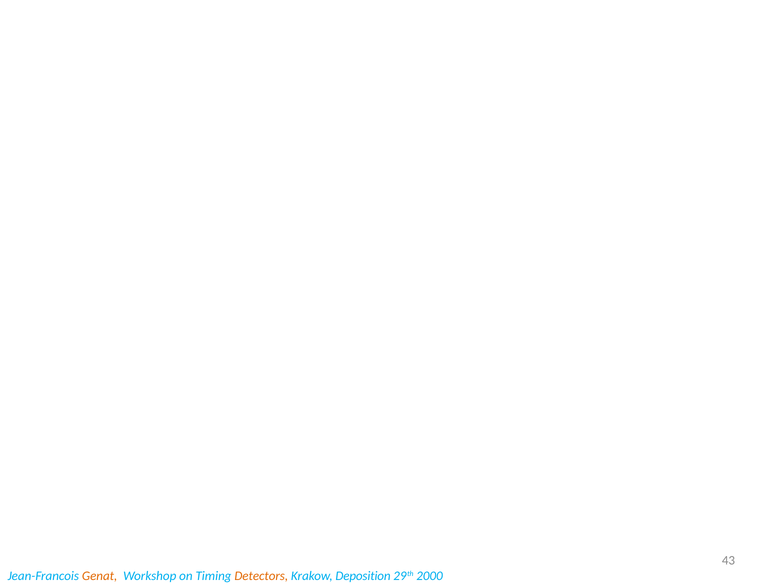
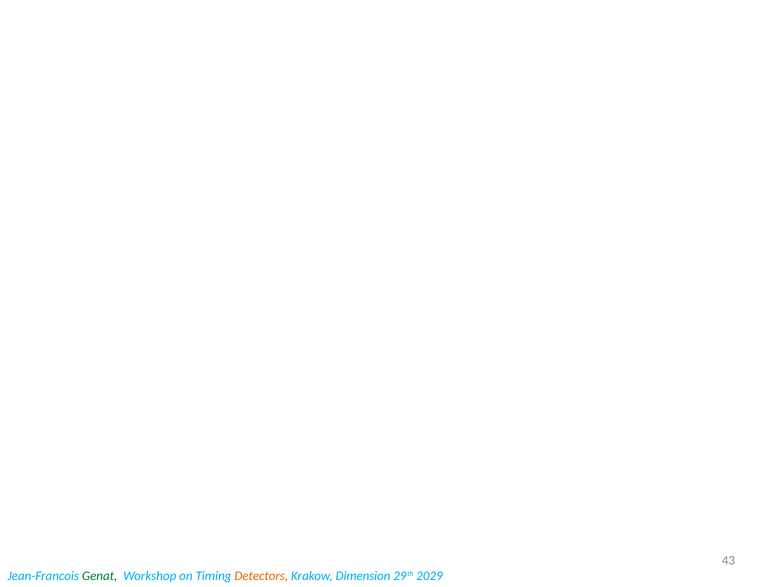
Genat colour: orange -> green (100, 575)
Deposition: Deposition -> Dimension (363, 575)
2000: 2000 -> 2029 (430, 575)
